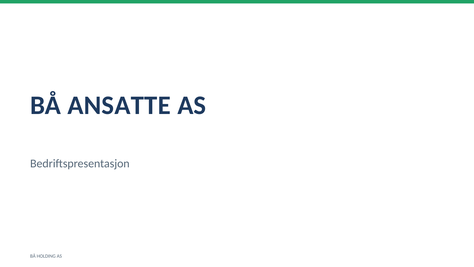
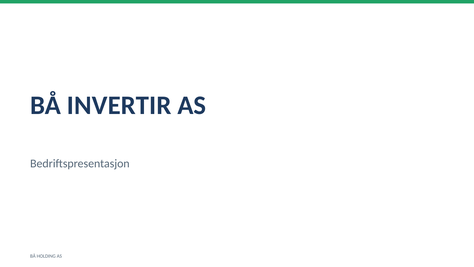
ANSATTE: ANSATTE -> INVERTIR (119, 105)
